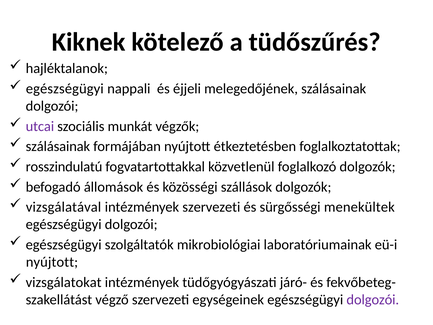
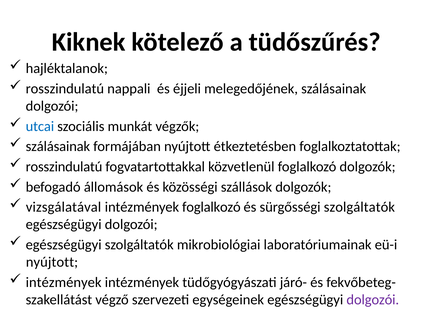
egészségügyi: egészségügyi -> rosszindulatú (65, 89)
utcai colour: purple -> blue (40, 126)
intézmények szervezeti: szervezeti -> foglalkozó (211, 207)
sürgősségi menekültek: menekültek -> szolgáltatók (359, 207)
vizsgálatokat: vizsgálatokat -> intézmények (64, 282)
